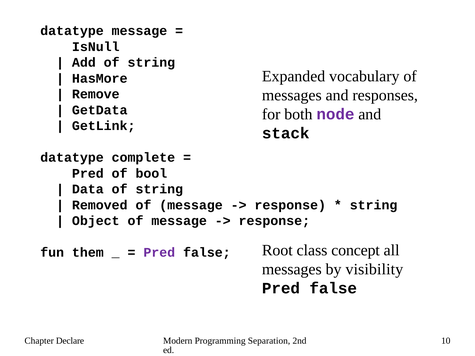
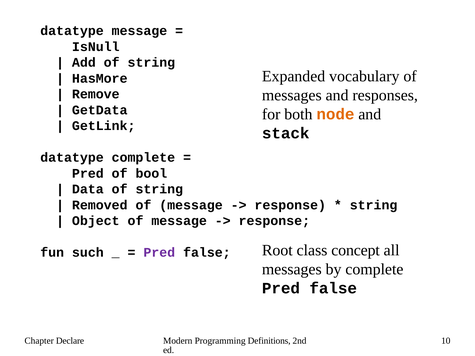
node colour: purple -> orange (335, 114)
them: them -> such (88, 253)
by visibility: visibility -> complete (374, 269)
Separation: Separation -> Definitions (269, 341)
